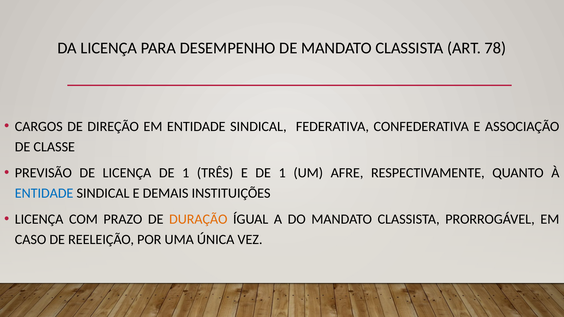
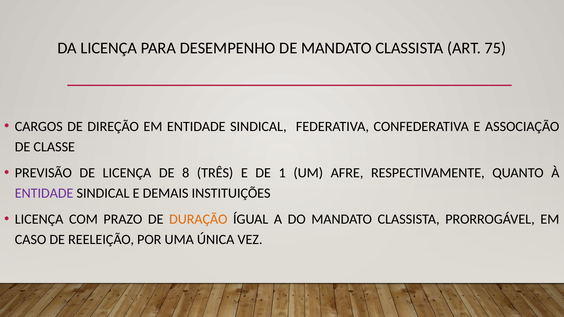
78: 78 -> 75 (495, 48)
LICENÇA DE 1: 1 -> 8 (186, 173)
ENTIDADE colour: blue -> purple (44, 193)
